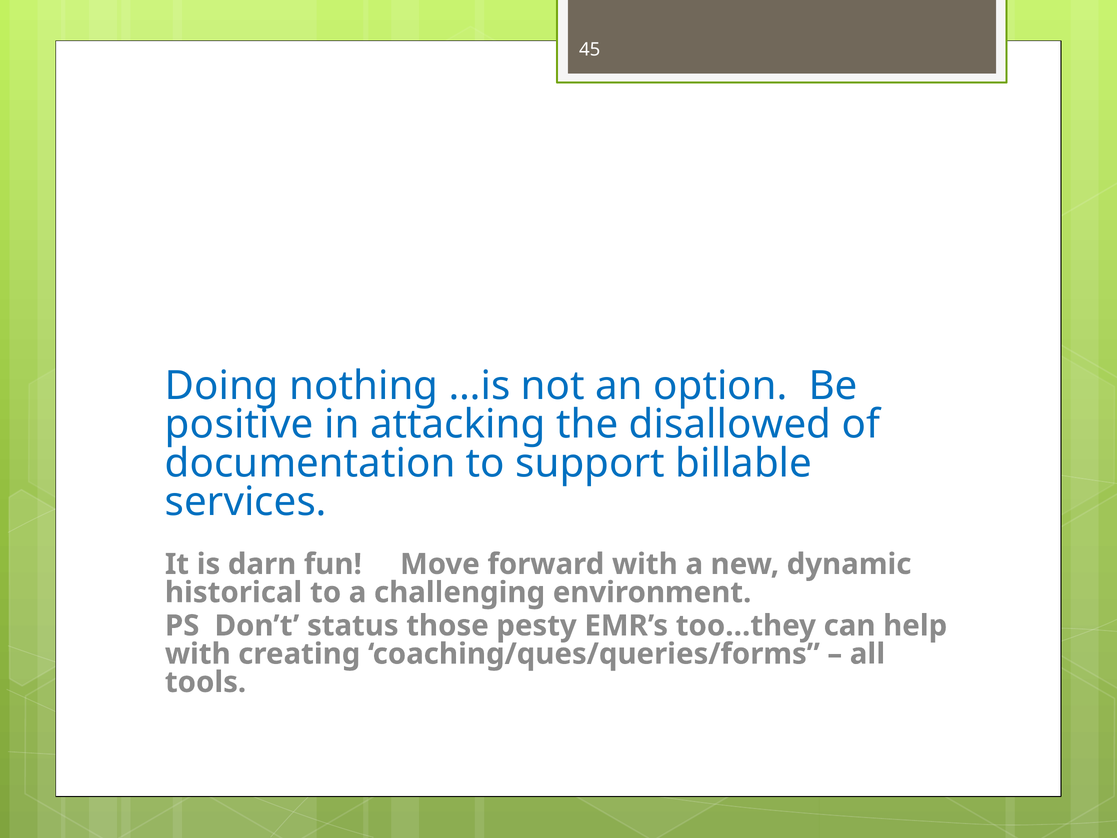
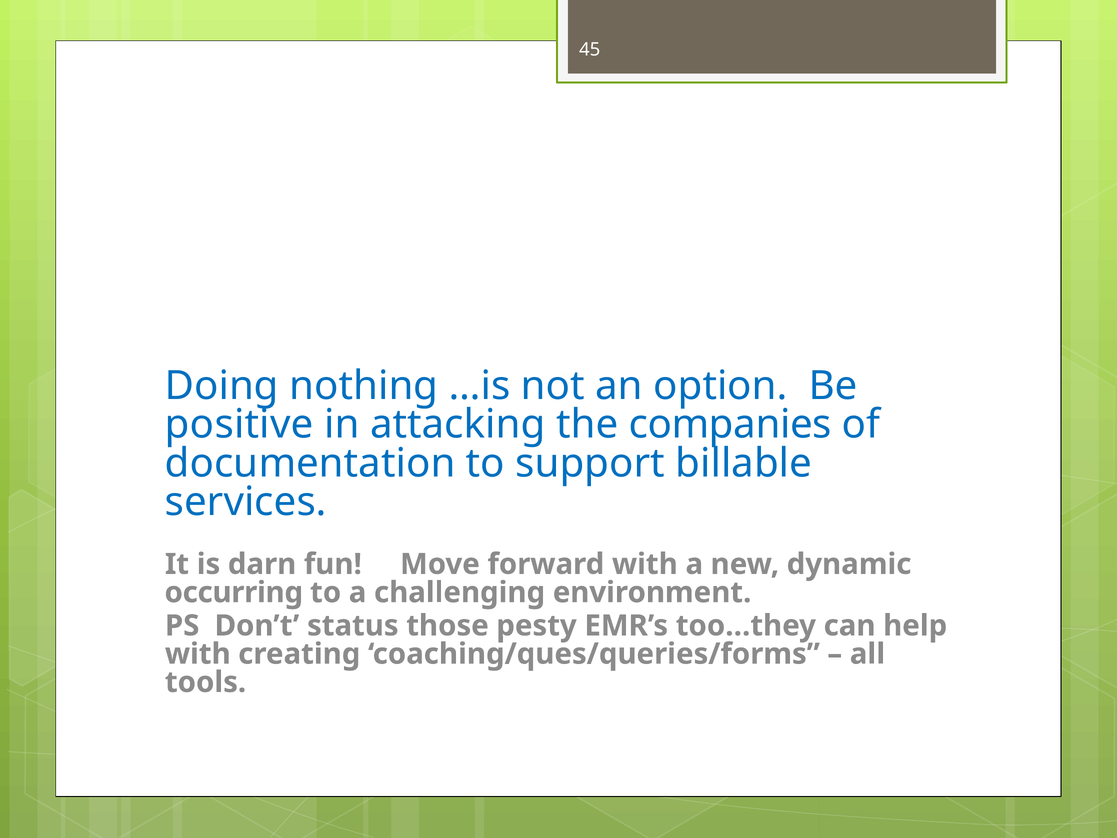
disallowed: disallowed -> companies (730, 424)
historical: historical -> occurring (234, 592)
